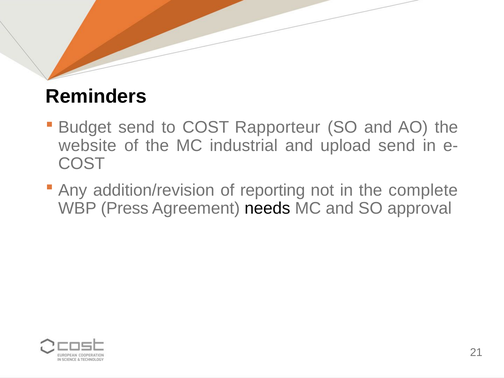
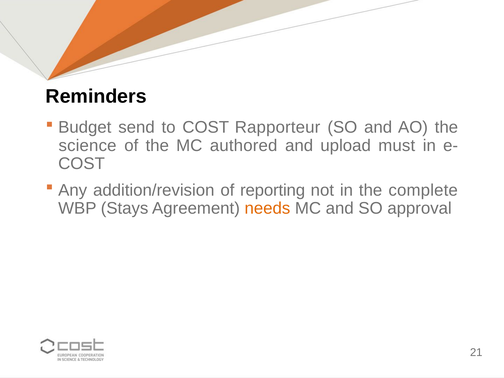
website: website -> science (88, 146)
industrial: industrial -> authored (244, 146)
upload send: send -> must (397, 146)
Press: Press -> Stays (125, 208)
needs colour: black -> orange (267, 208)
